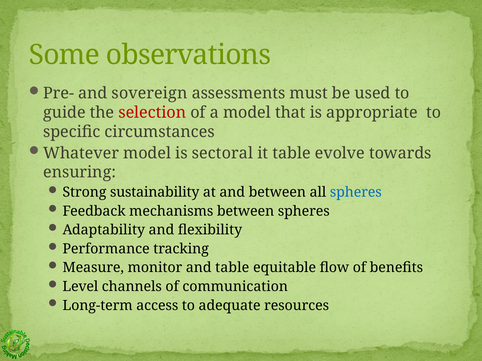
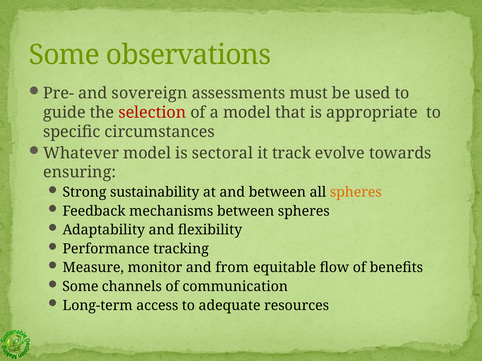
it table: table -> track (292, 153)
spheres colour: blue -> orange (356, 193)
and table: table -> from (232, 268)
Level: Level -> Some (80, 287)
